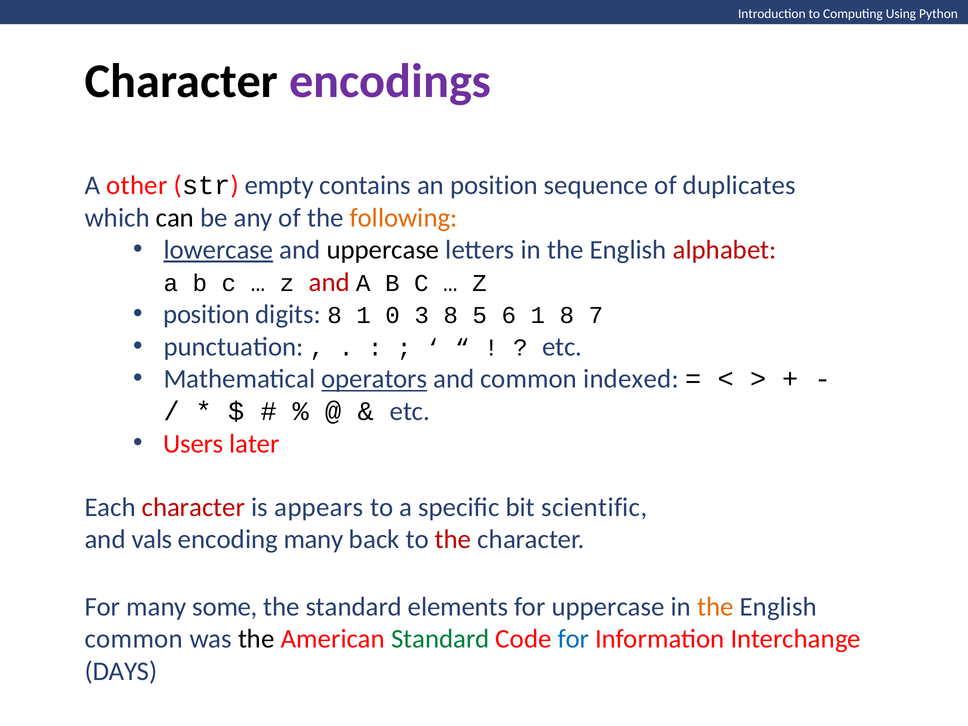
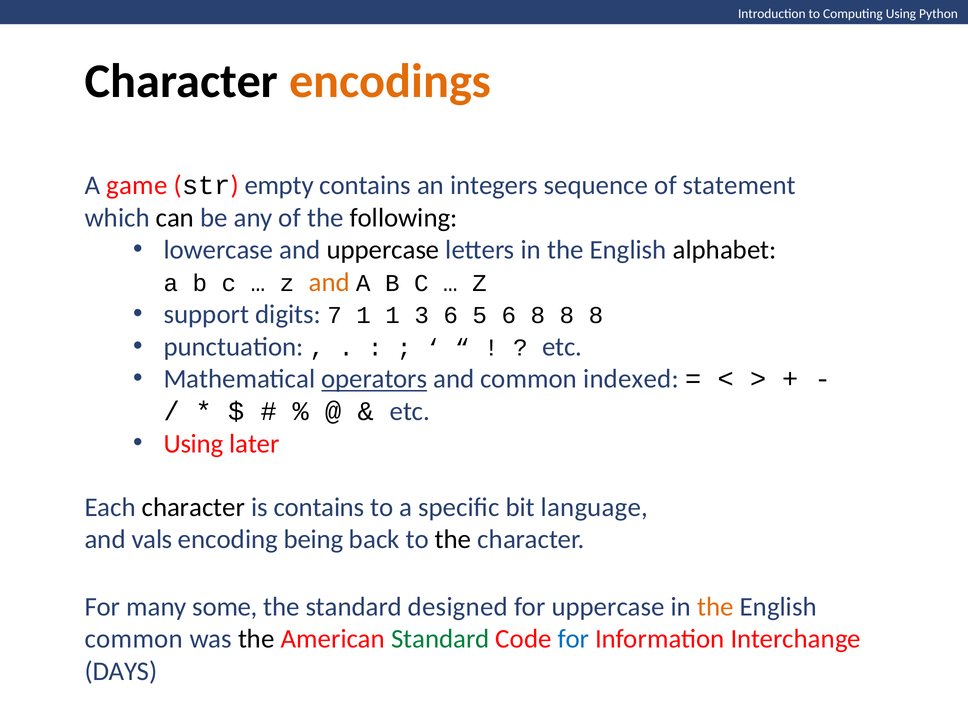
encodings colour: purple -> orange (390, 81)
other: other -> game (137, 185)
an position: position -> integers (494, 185)
duplicates: duplicates -> statement (739, 185)
following colour: orange -> black (404, 218)
lowercase underline: present -> none (218, 250)
alphabet colour: red -> black (725, 250)
and colour: red -> orange (329, 282)
position: position -> support (206, 315)
digits 8: 8 -> 7 (335, 315)
1 0: 0 -> 1 (393, 315)
3 8: 8 -> 6 (451, 315)
6 1: 1 -> 8 (538, 315)
7: 7 -> 8 (596, 315)
Users: Users -> Using (193, 444)
character colour: red -> black (193, 507)
is appears: appears -> contains (319, 507)
scientific: scientific -> language (594, 507)
encoding many: many -> being (314, 539)
the colour: red -> black (453, 539)
elements: elements -> designed (458, 607)
